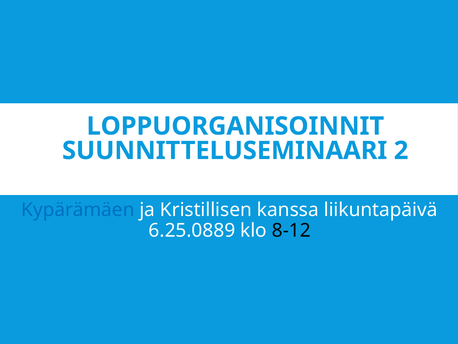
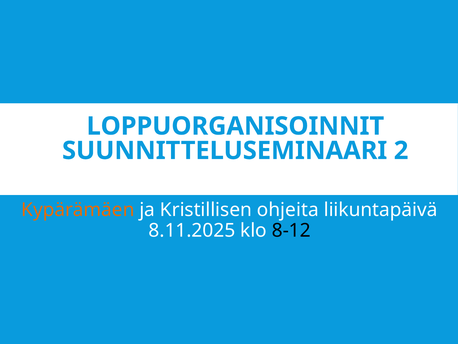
Kypärämäen colour: blue -> orange (78, 209)
kanssa: kanssa -> ohjeita (288, 209)
6.25.0889: 6.25.0889 -> 8.11.2025 (192, 230)
